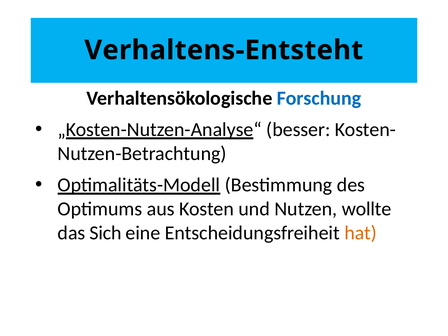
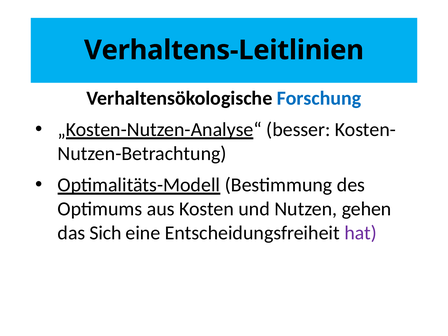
Verhaltens-Entsteht: Verhaltens-Entsteht -> Verhaltens-Leitlinien (224, 50)
wollte: wollte -> gehen (366, 209)
hat colour: orange -> purple (361, 233)
